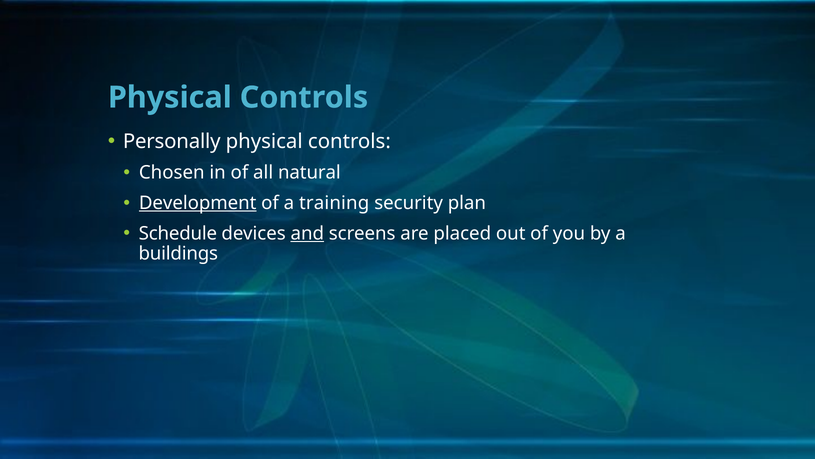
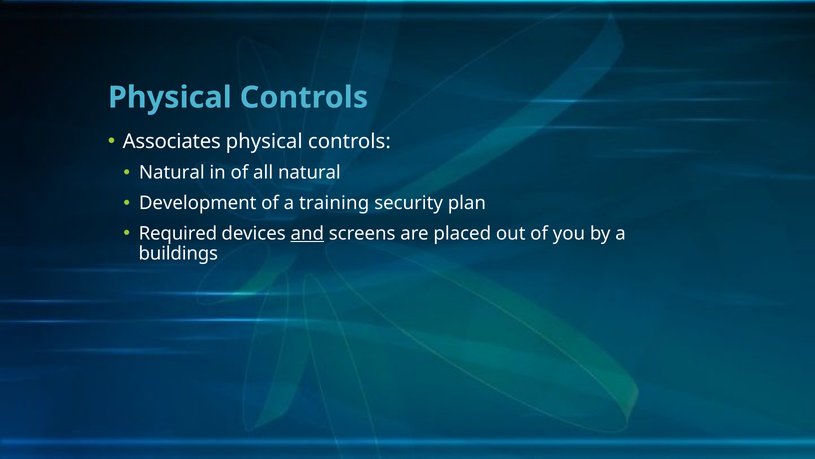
Personally: Personally -> Associates (172, 141)
Chosen: Chosen -> Natural (172, 173)
Development underline: present -> none (198, 203)
Schedule: Schedule -> Required (178, 233)
